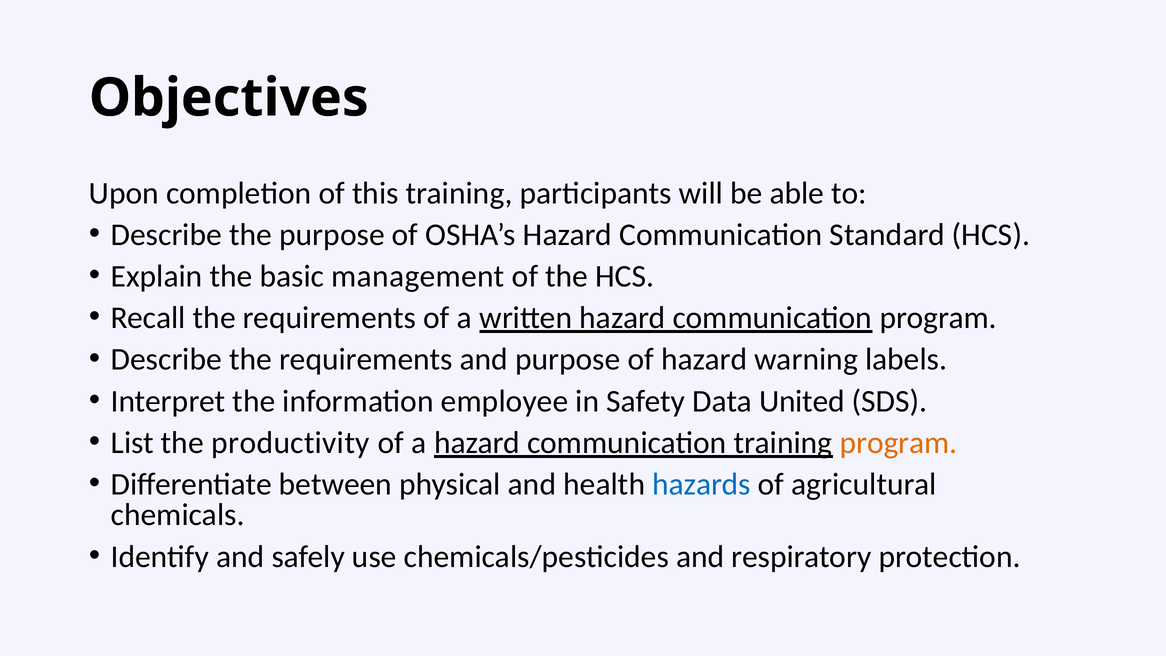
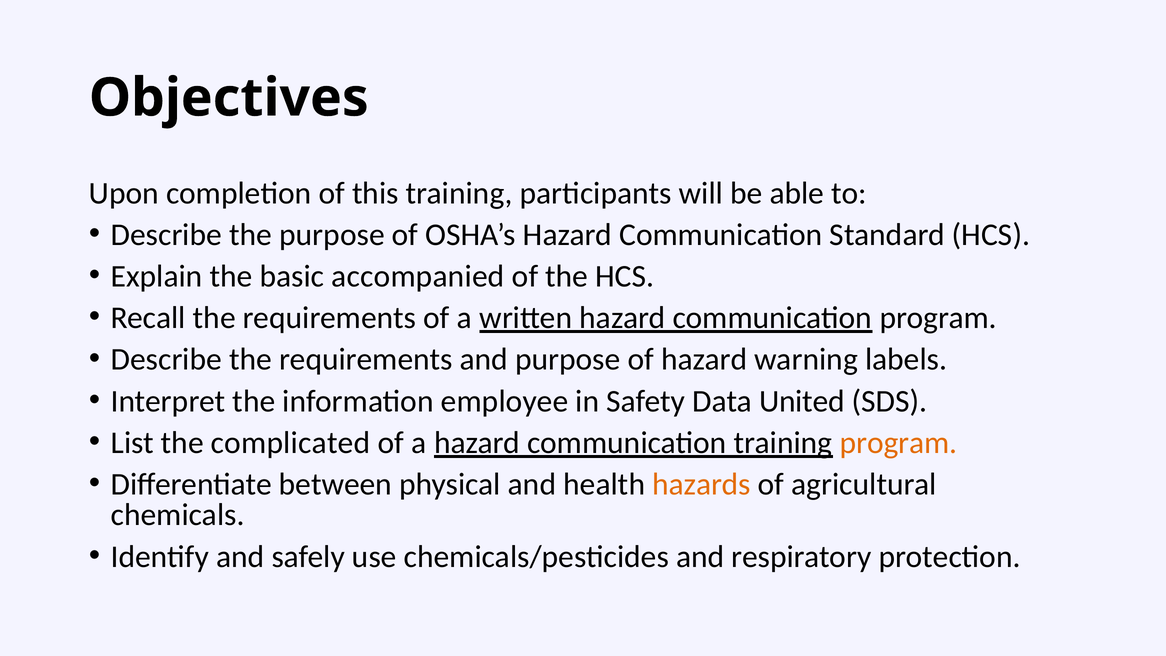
management: management -> accompanied (418, 276)
productivity: productivity -> complicated (291, 443)
hazards colour: blue -> orange (702, 484)
